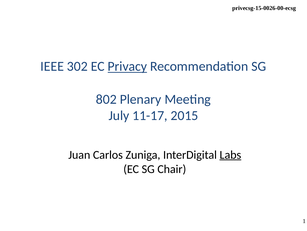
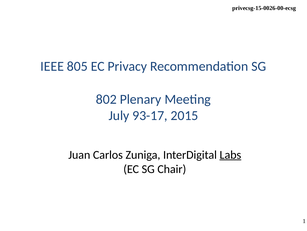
302: 302 -> 805 (77, 66)
Privacy underline: present -> none (127, 66)
11-17: 11-17 -> 93-17 (150, 115)
